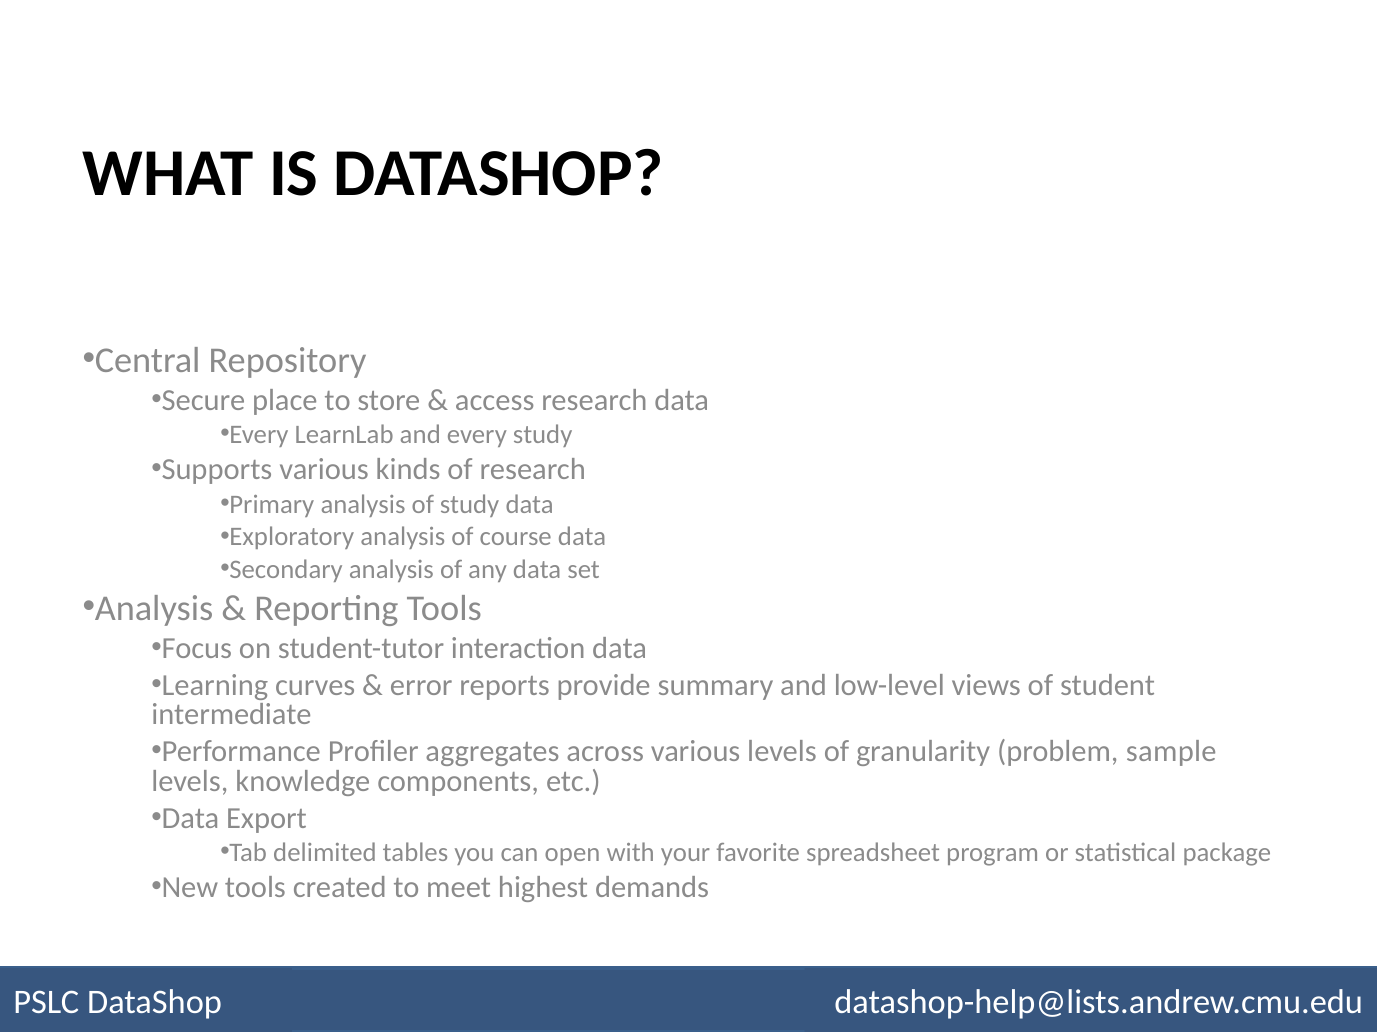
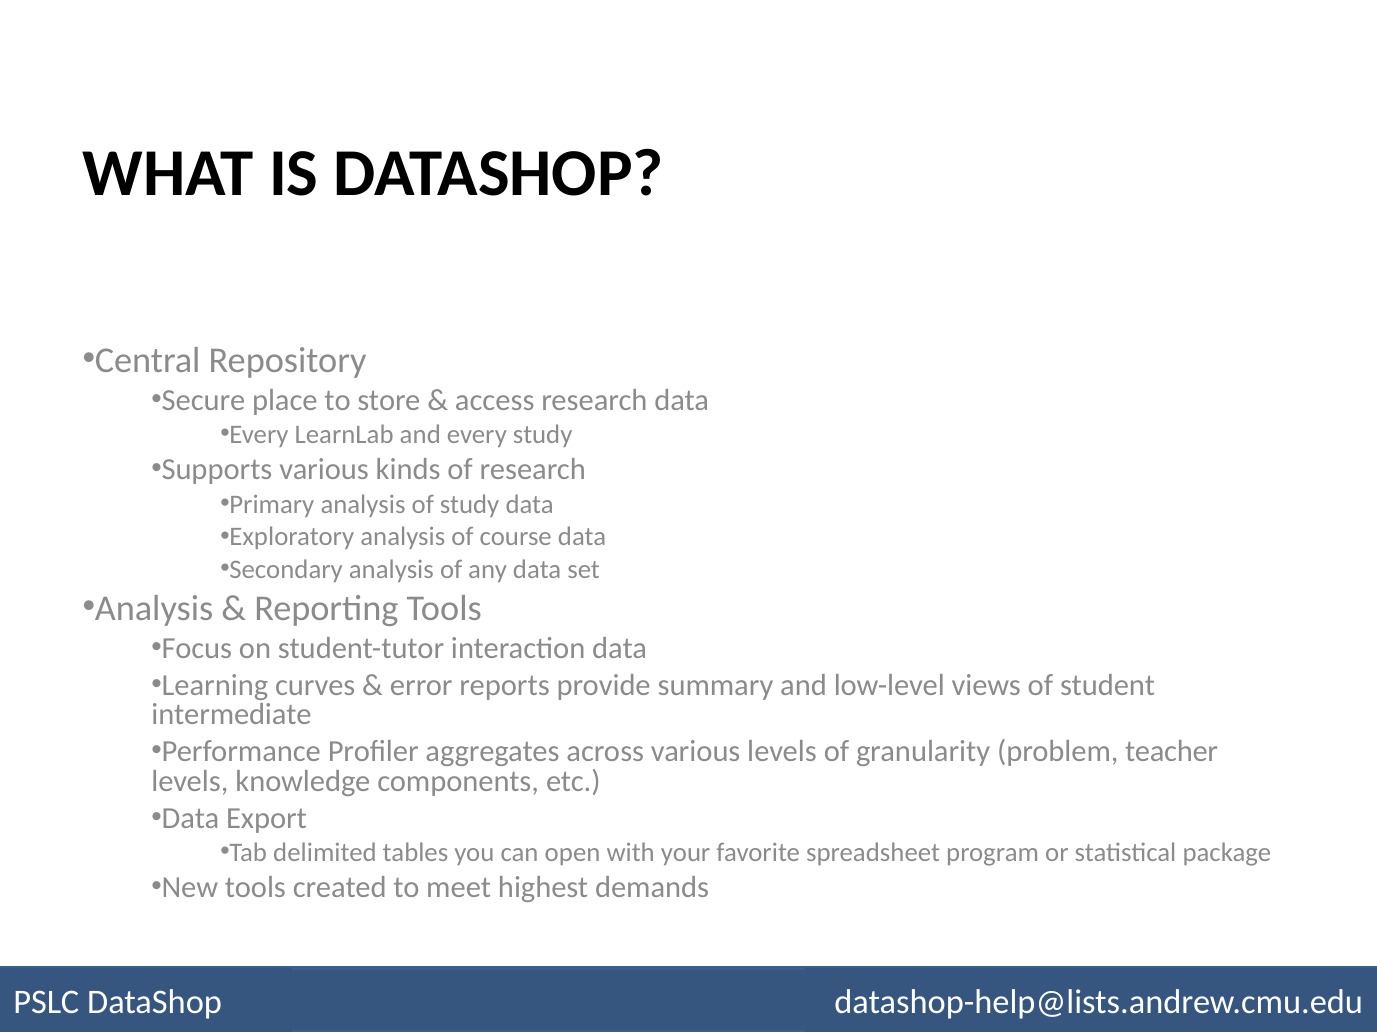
sample: sample -> teacher (1172, 752)
